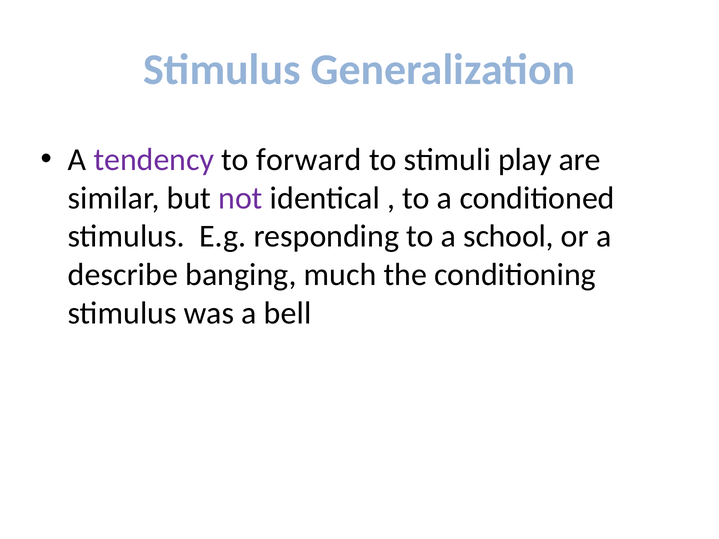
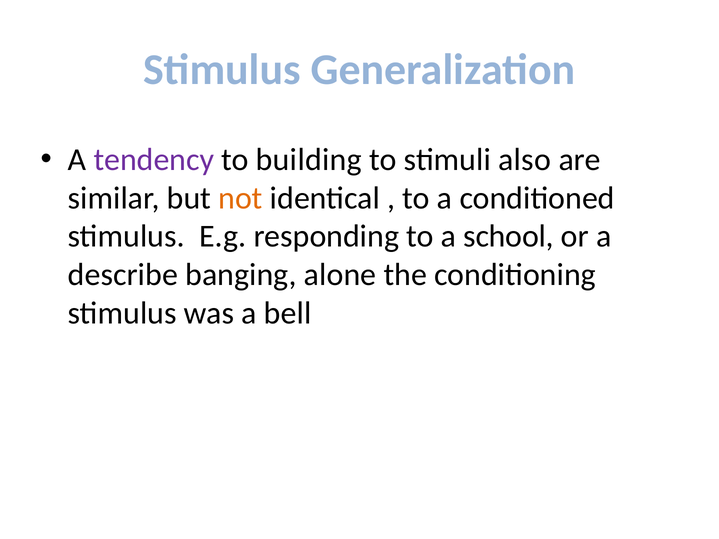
forward: forward -> building (309, 160)
play: play -> also (525, 160)
not colour: purple -> orange (240, 198)
much: much -> alone (340, 275)
